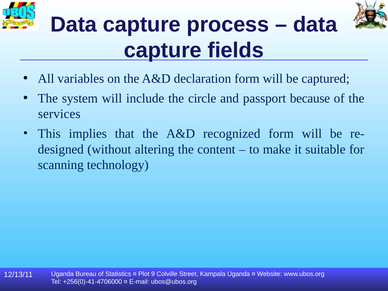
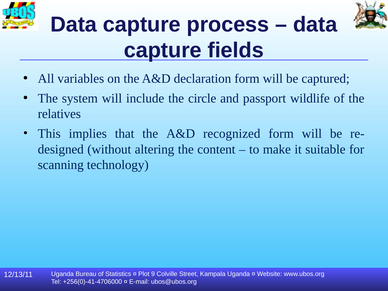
because: because -> wildlife (310, 98)
services: services -> relatives (59, 114)
